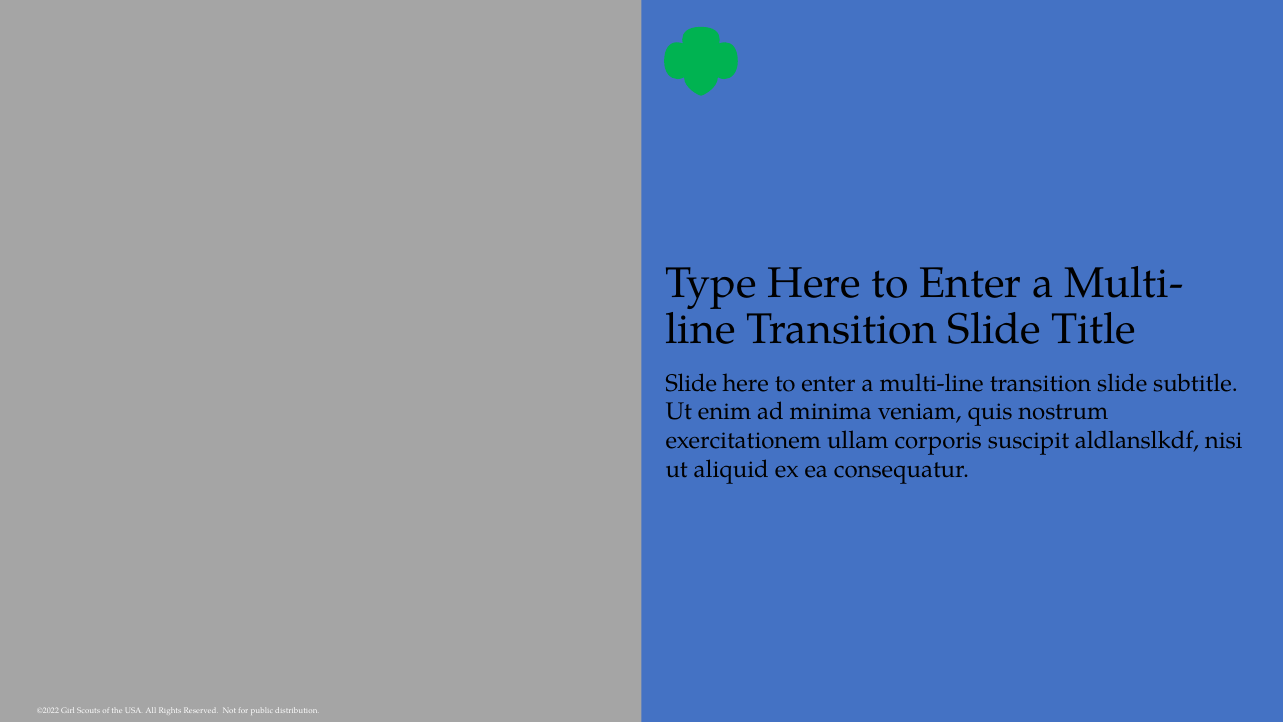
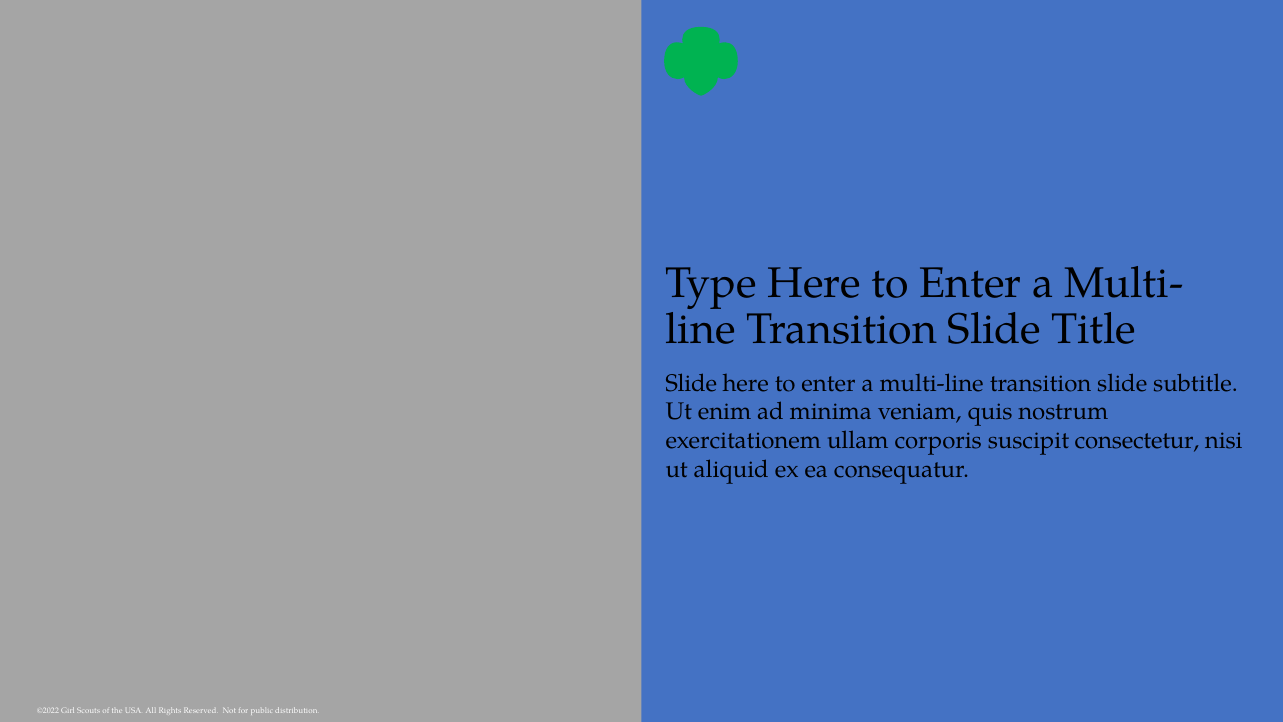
aldlanslkdf: aldlanslkdf -> consectetur (1137, 440)
